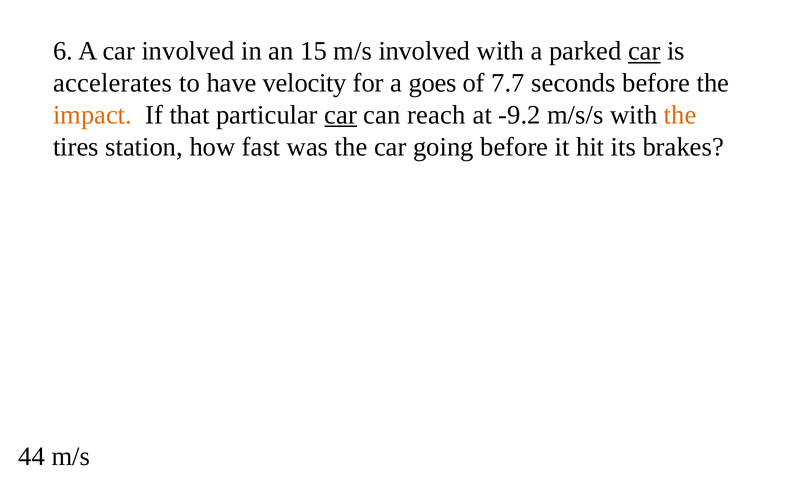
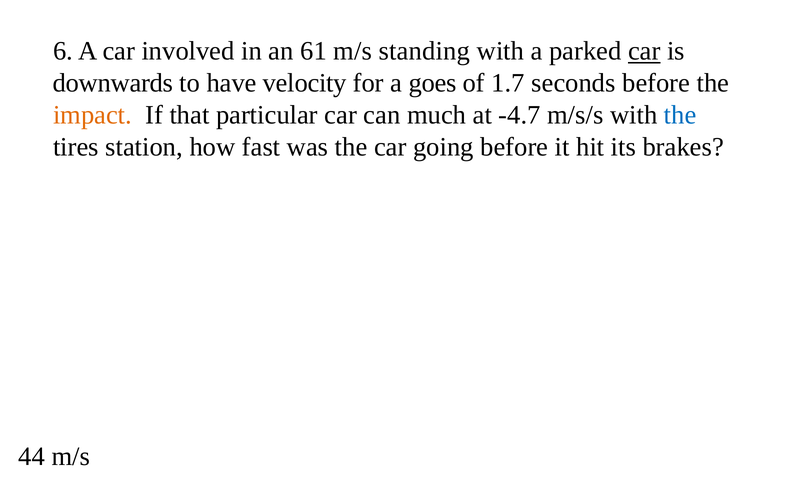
15: 15 -> 61 (314, 51)
m/s involved: involved -> standing (424, 51)
accelerates: accelerates -> downwards (113, 83)
7.7: 7.7 -> 1.7 (508, 83)
car underline: present -> none (341, 115)
reach: reach -> much (437, 115)
-9.2: -9.2 -> -4.7 (520, 115)
the colour: orange -> blue (680, 115)
